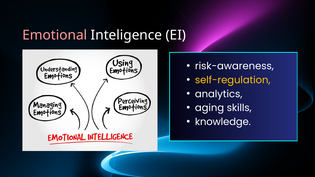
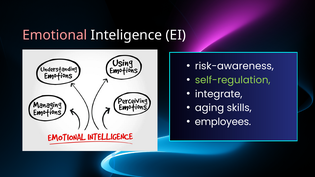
self-regulation colour: yellow -> light green (233, 80)
analytics: analytics -> integrate (219, 94)
knowledge: knowledge -> employees (223, 122)
